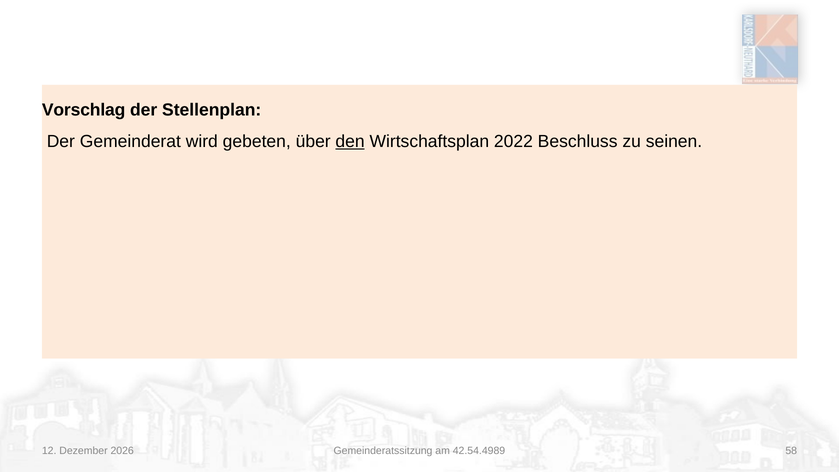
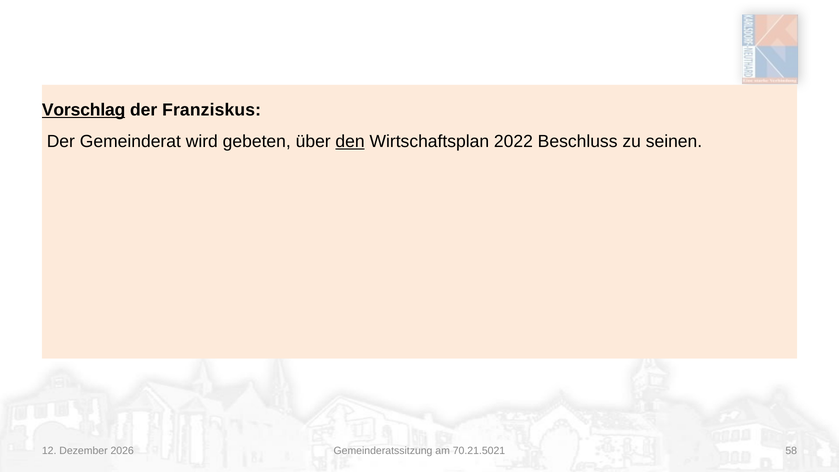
Vorschlag underline: none -> present (84, 110)
Stellenplan: Stellenplan -> Franziskus (212, 110)
42.54.4989: 42.54.4989 -> 70.21.5021 (479, 451)
